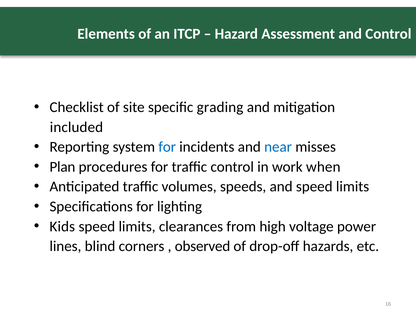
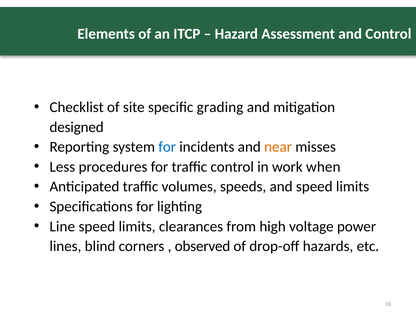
included: included -> designed (77, 127)
near colour: blue -> orange (278, 147)
Plan: Plan -> Less (62, 167)
Kids: Kids -> Line (62, 226)
